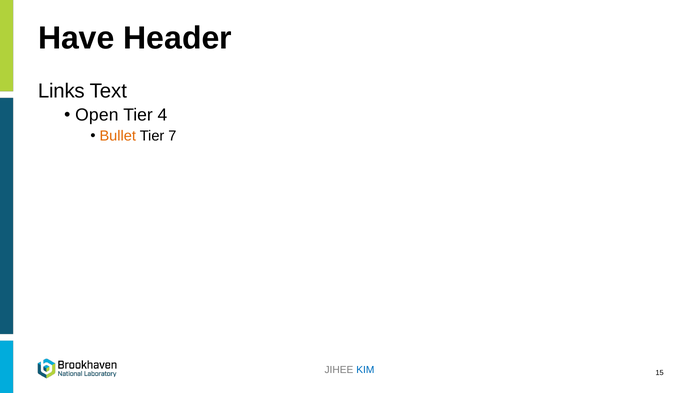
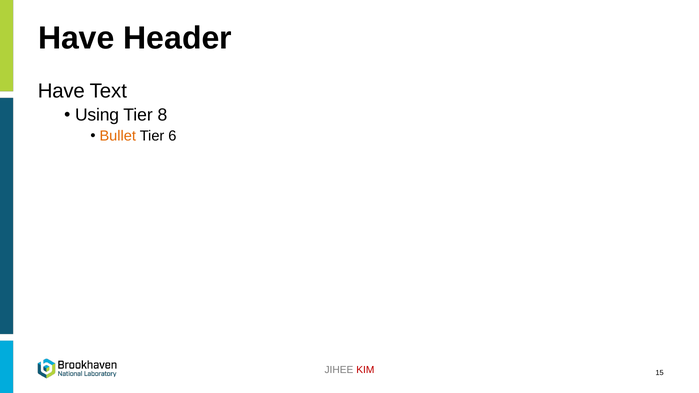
Links: Links -> Have (61, 91)
Open: Open -> Using (97, 115)
4: 4 -> 8 (162, 115)
7: 7 -> 6 (172, 136)
KIM colour: blue -> red (365, 370)
